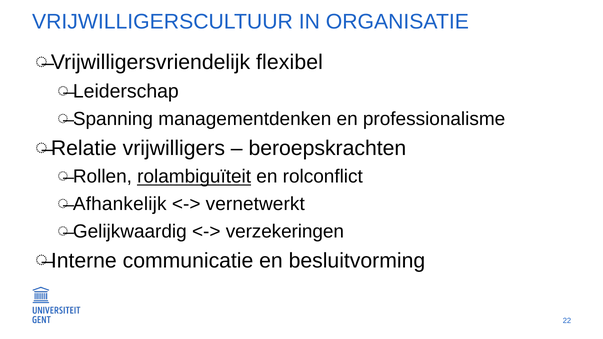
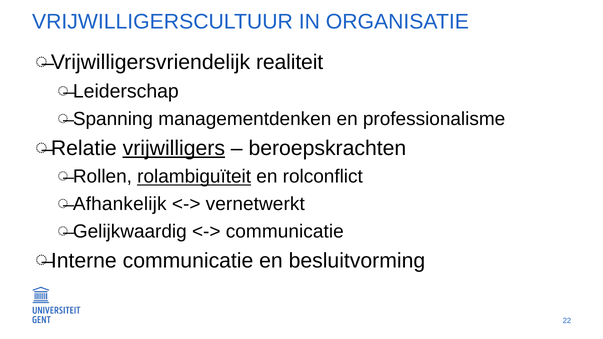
flexibel: flexibel -> realiteit (290, 62)
vrijwilligers underline: none -> present (174, 148)
verzekeringen: verzekeringen -> communicatie (285, 231)
